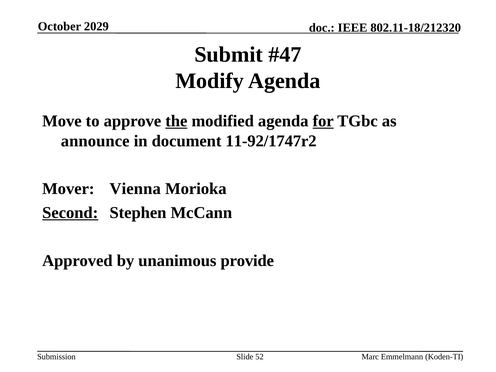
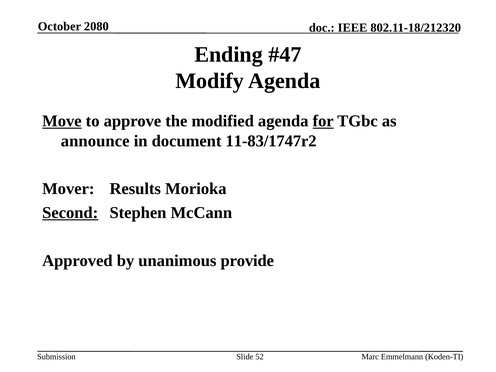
2029: 2029 -> 2080 (96, 26)
Submit: Submit -> Ending (229, 54)
Move underline: none -> present (62, 121)
the underline: present -> none (176, 121)
11-92/1747r2: 11-92/1747r2 -> 11-83/1747r2 (271, 141)
Vienna: Vienna -> Results (135, 189)
